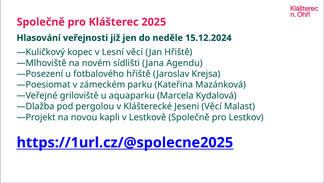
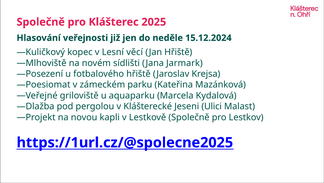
Agendu: Agendu -> Jarmark (184, 63)
Jeseni Věcí: Věcí -> Ulici (212, 106)
